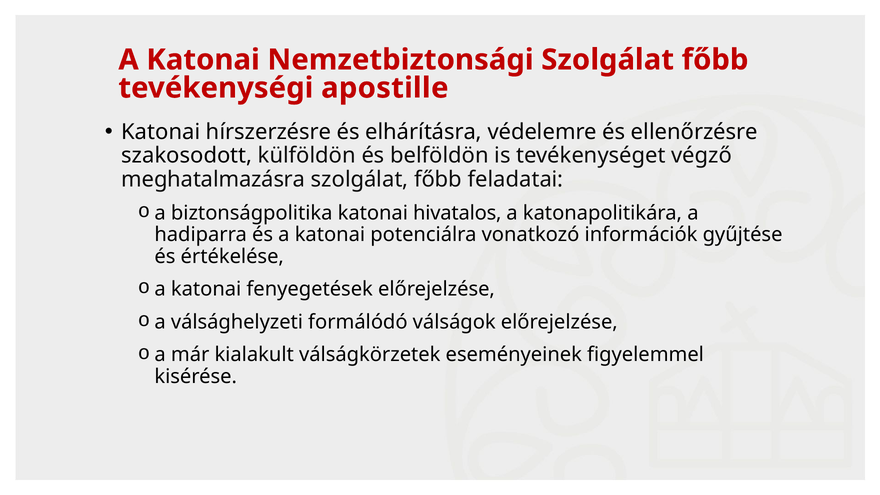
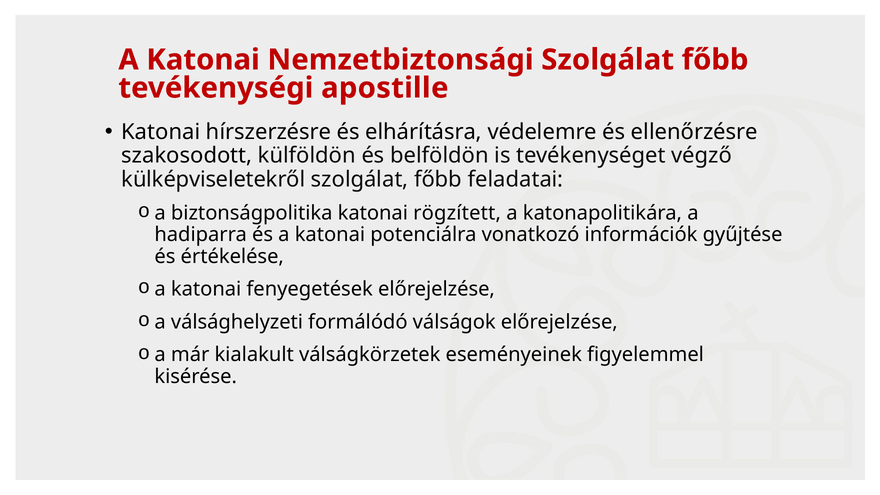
meghatalmazásra: meghatalmazásra -> külképviseletekről (213, 179)
hivatalos: hivatalos -> rögzített (457, 213)
